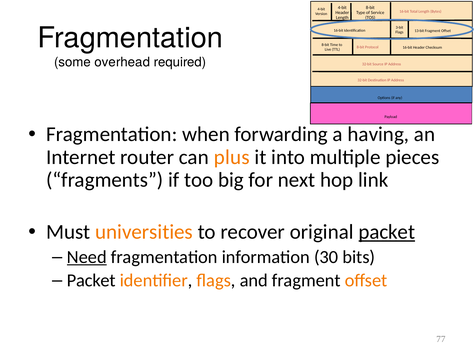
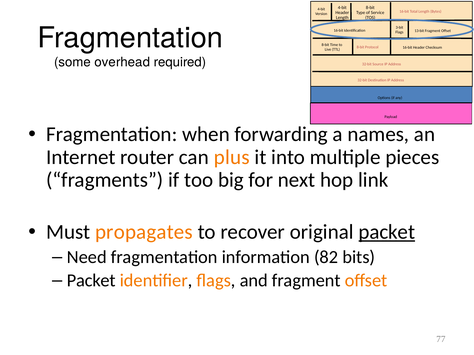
having: having -> names (378, 135)
universities: universities -> propagates (144, 232)
Need underline: present -> none (87, 257)
30: 30 -> 82 (326, 257)
